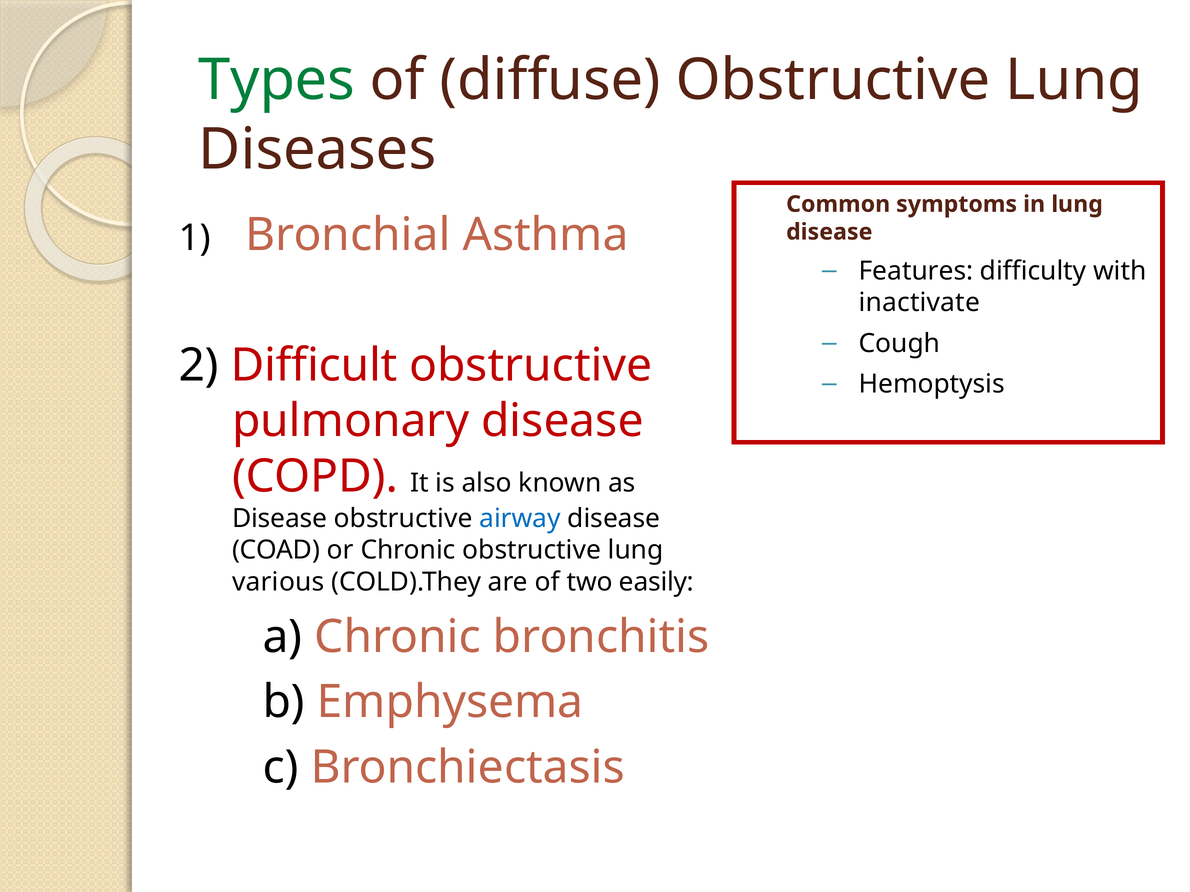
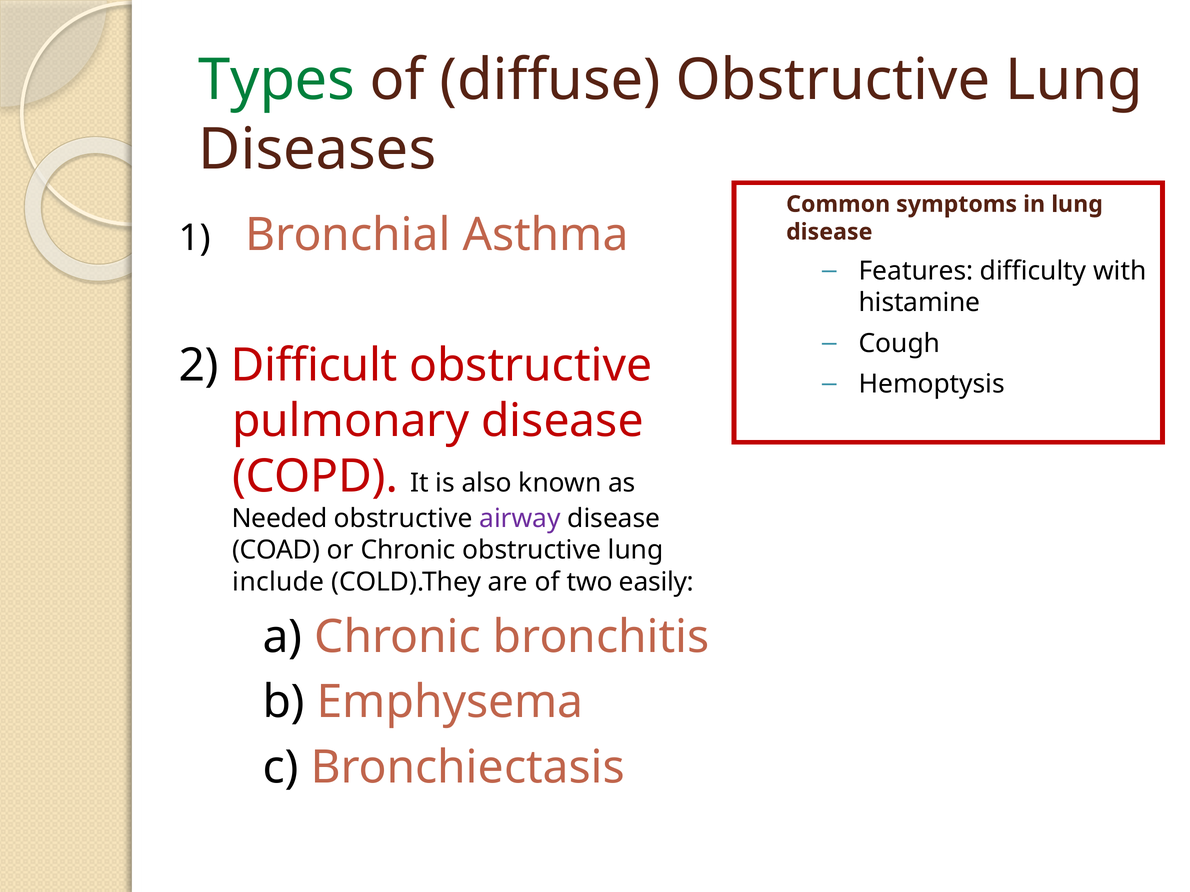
inactivate: inactivate -> histamine (920, 303)
Disease: Disease -> Needed (280, 519)
airway colour: blue -> purple (520, 519)
various: various -> include (278, 582)
